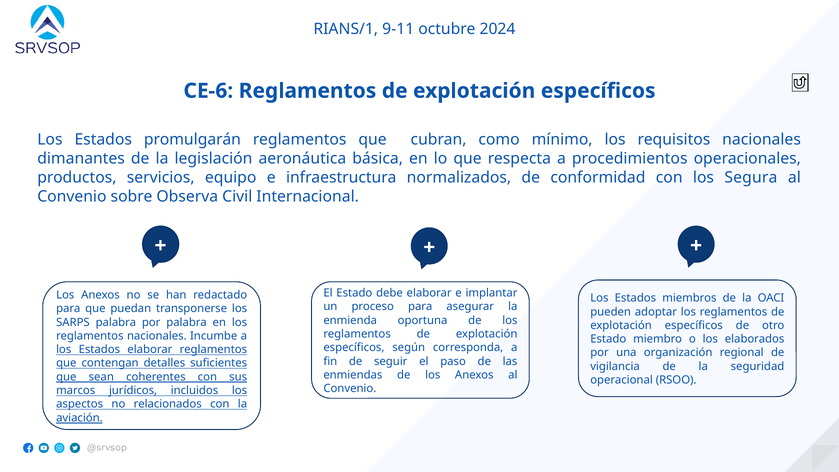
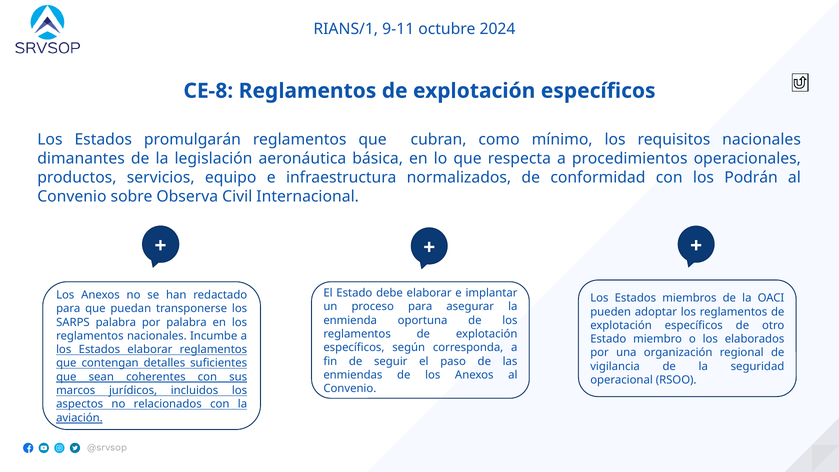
CE-6: CE-6 -> CE-8 (208, 91)
Segura: Segura -> Podrán (751, 177)
